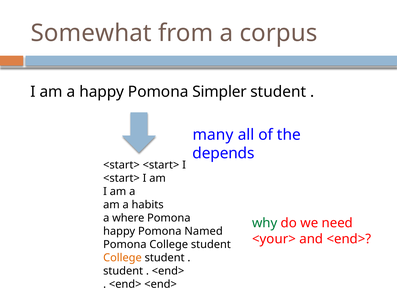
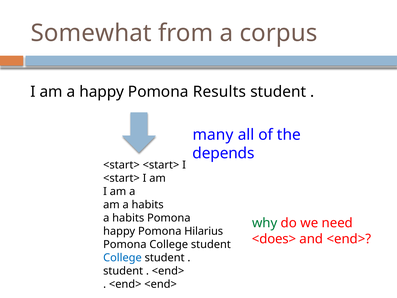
Simpler: Simpler -> Results (219, 92)
where: where -> habits (128, 218)
Named: Named -> Hilarius (204, 231)
<your>: <your> -> <does> (274, 239)
College colour: orange -> blue (122, 257)
